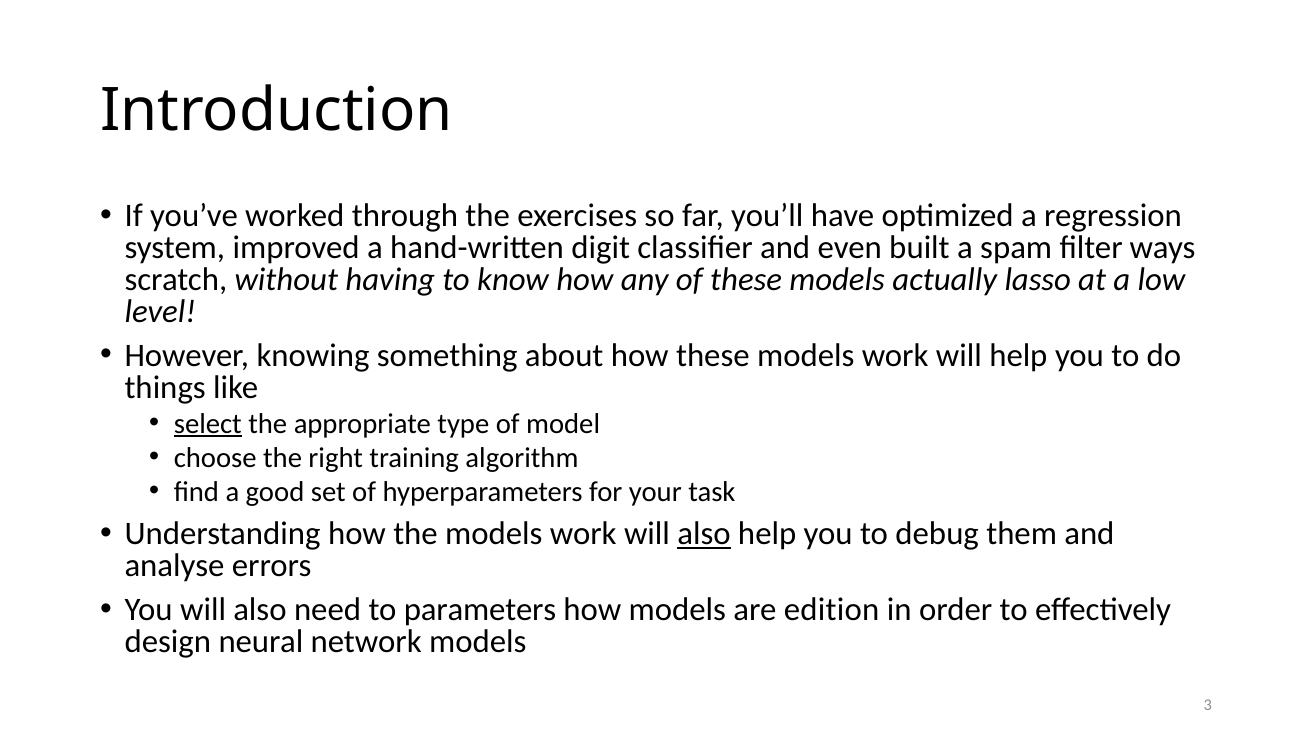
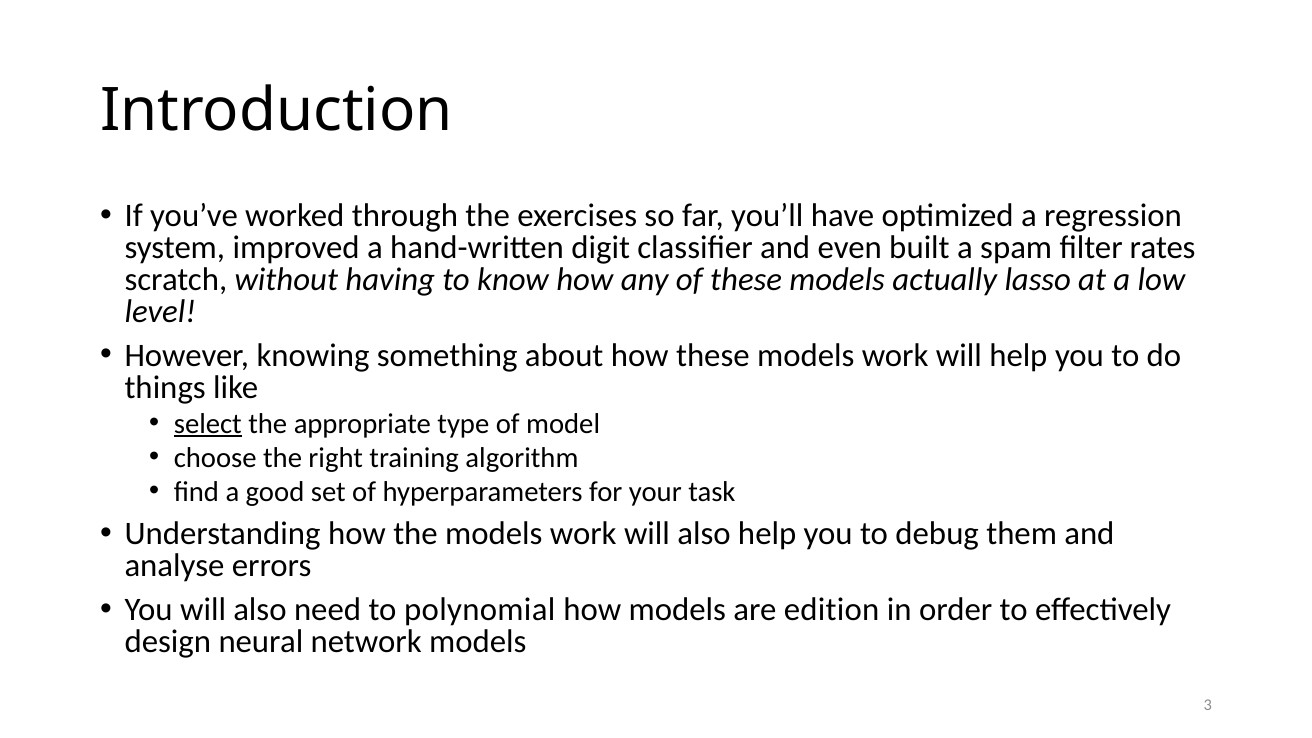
ways: ways -> rates (1163, 248)
also underline: present -> none (704, 534)
parameters: parameters -> polynomial (480, 610)
